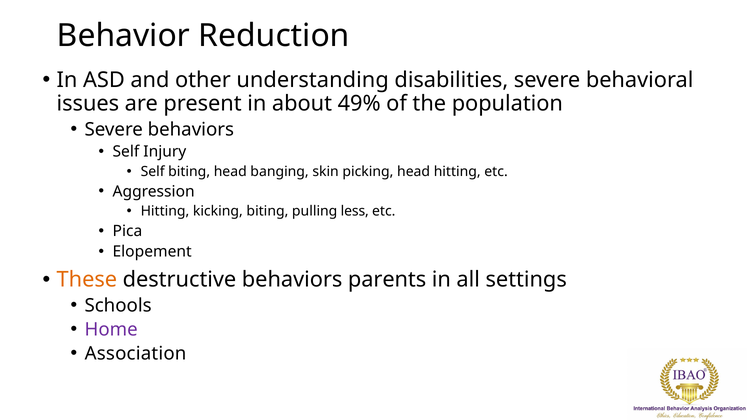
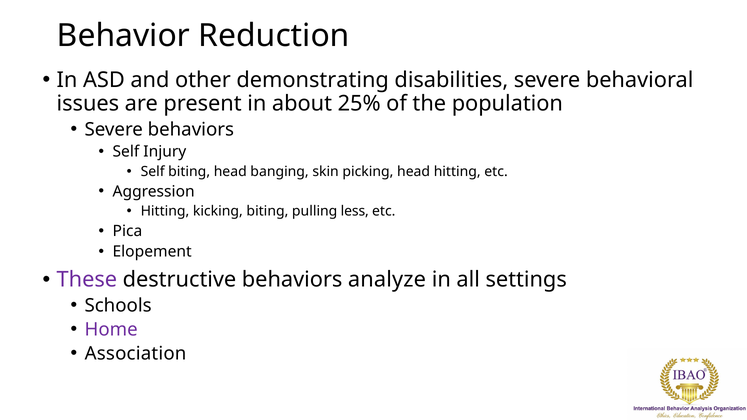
understanding: understanding -> demonstrating (313, 80)
49%: 49% -> 25% (359, 104)
These colour: orange -> purple (87, 280)
parents: parents -> analyze (387, 280)
